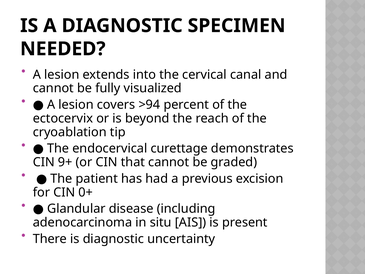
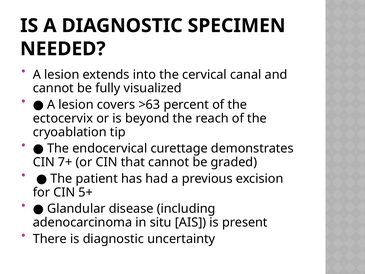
>94: >94 -> >63 (149, 105)
9+: 9+ -> 7+ (65, 162)
0+: 0+ -> 5+ (86, 192)
